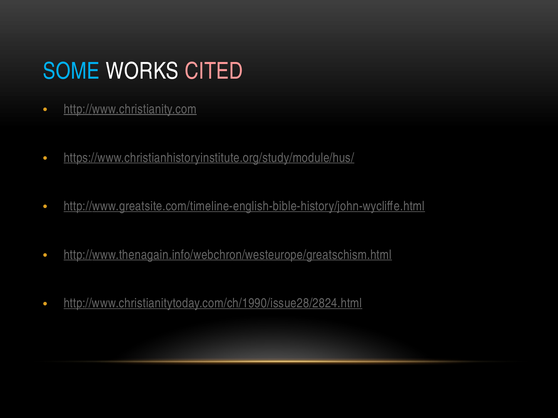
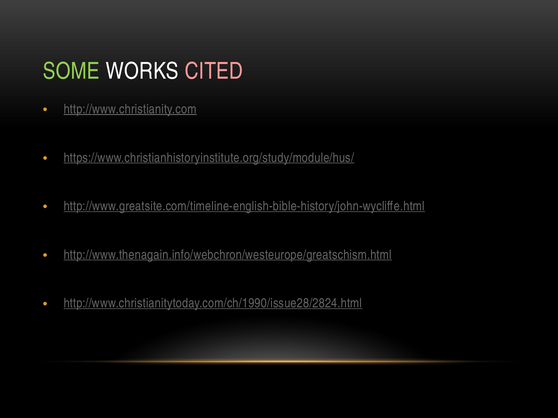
SOME colour: light blue -> light green (71, 71)
